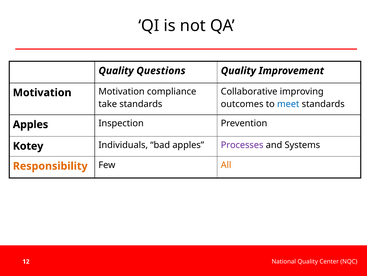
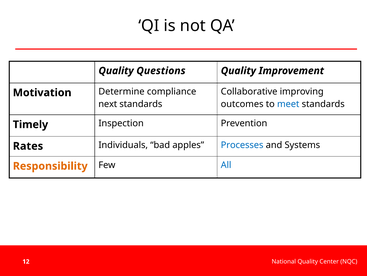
Motivation Motivation: Motivation -> Determine (122, 91)
take: take -> next (108, 104)
Apples: Apples -> Timely (30, 124)
Kotey: Kotey -> Rates (28, 146)
Processes colour: purple -> blue (242, 145)
All colour: orange -> blue (226, 165)
